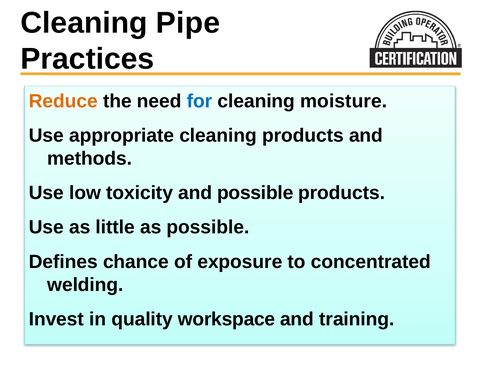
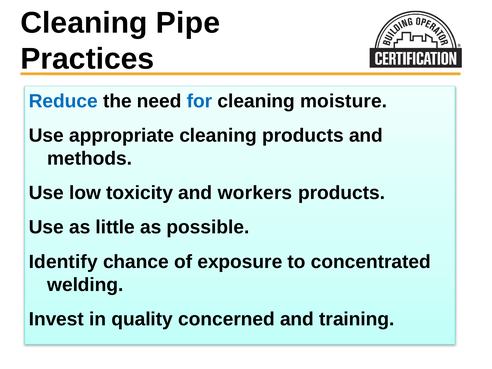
Reduce colour: orange -> blue (63, 101)
and possible: possible -> workers (255, 193)
Defines: Defines -> Identify (63, 262)
workspace: workspace -> concerned (226, 319)
